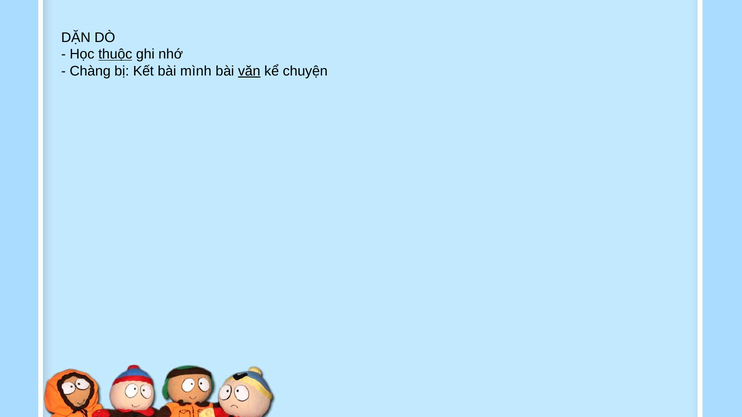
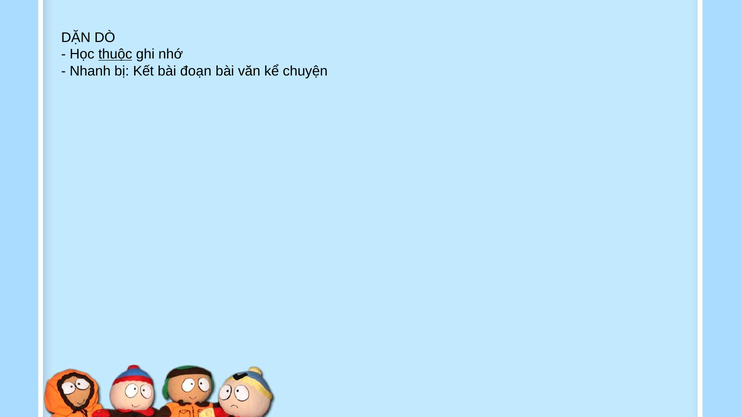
Chàng: Chàng -> Nhanh (90, 71)
mình: mình -> đoạn (196, 71)
văn underline: present -> none (249, 71)
